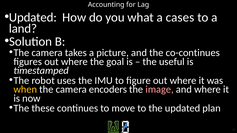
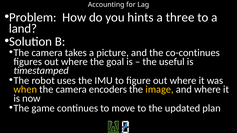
Updated: Updated -> Problem (33, 17)
what: what -> hints (141, 17)
cases: cases -> three (180, 17)
image colour: pink -> yellow (160, 90)
these: these -> game (43, 108)
